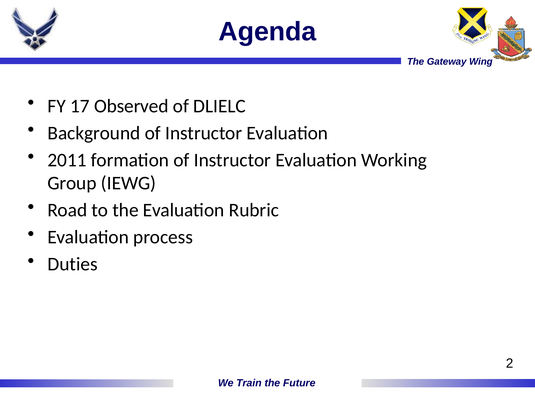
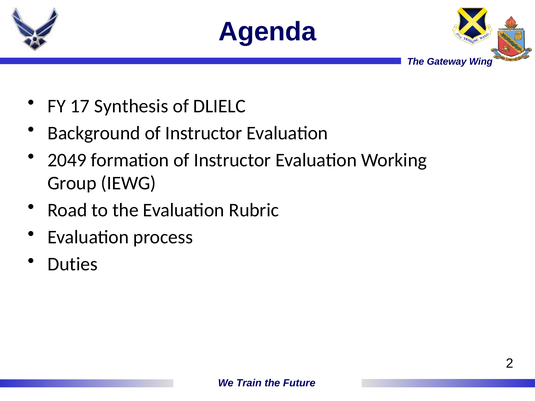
Observed: Observed -> Synthesis (131, 106)
2011: 2011 -> 2049 (67, 160)
